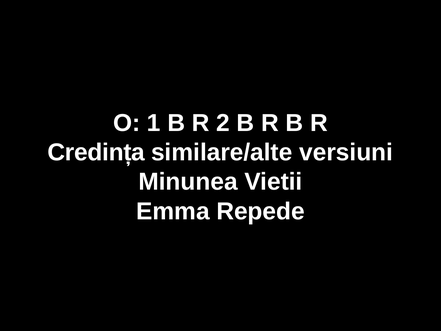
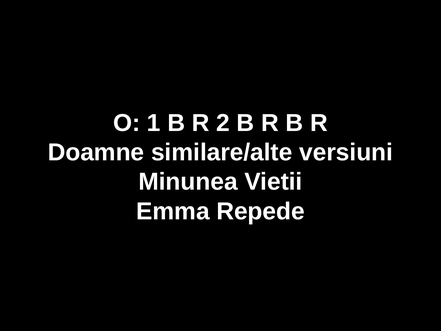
Credința: Credința -> Doamne (96, 152)
